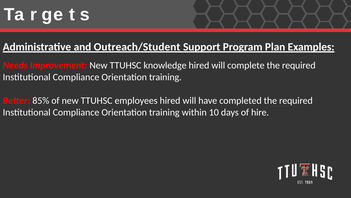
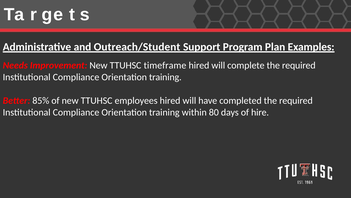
knowledge: knowledge -> timeframe (165, 65)
10: 10 -> 80 (214, 112)
